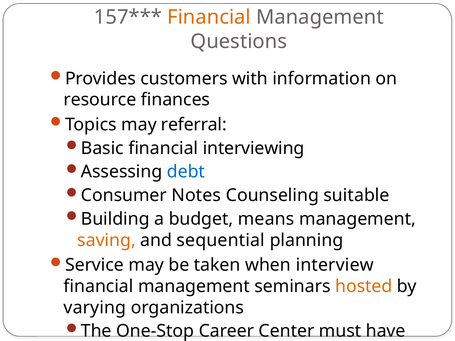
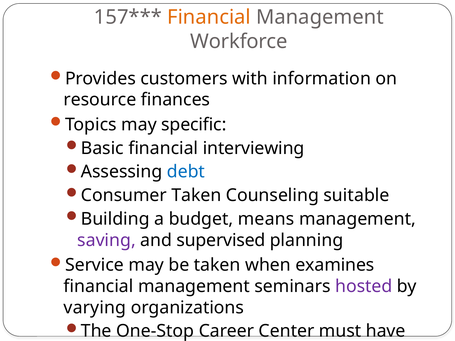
Questions: Questions -> Workforce (239, 42)
referral: referral -> specific (194, 125)
Consumer Notes: Notes -> Taken (196, 196)
saving colour: orange -> purple (107, 240)
sequential: sequential -> supervised (221, 240)
interview: interview -> examines (335, 265)
hosted colour: orange -> purple (364, 287)
